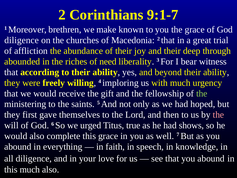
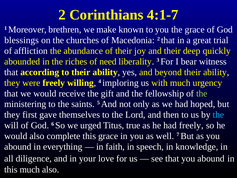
9:1-7: 9:1-7 -> 4:1-7 (163, 15)
diligence: diligence -> blessings (22, 40)
through: through -> quickly (217, 51)
the colour: pink -> light blue (218, 115)
had shows: shows -> freely (191, 125)
